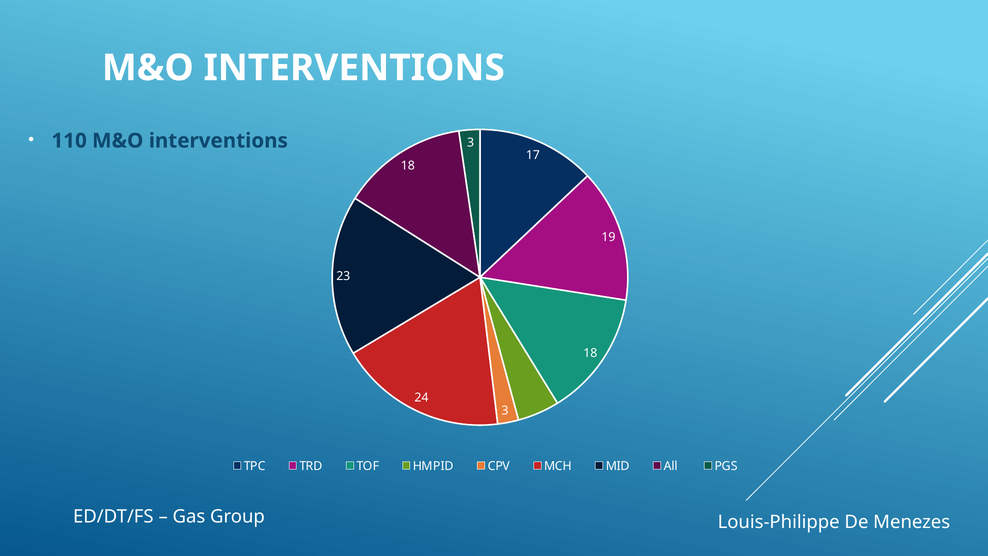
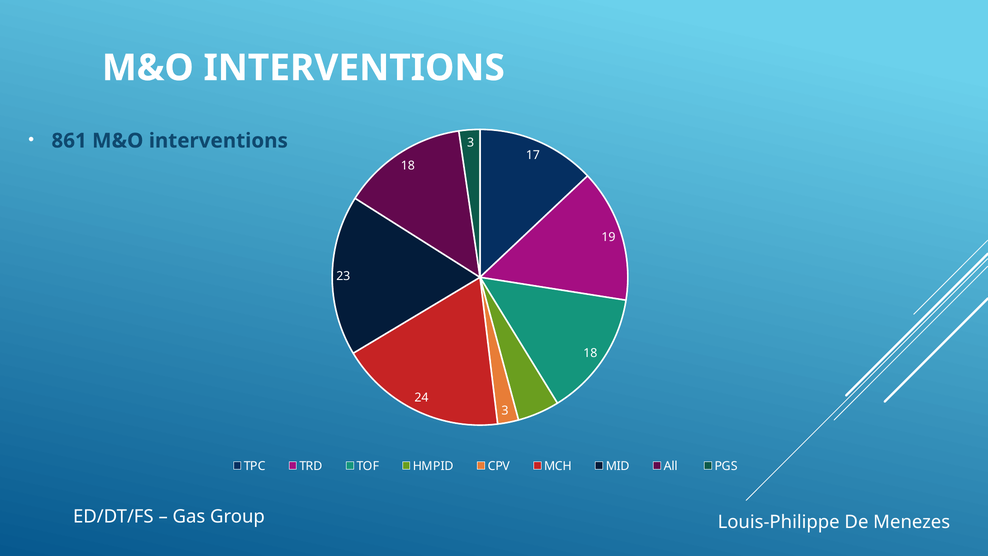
110: 110 -> 861 (69, 141)
